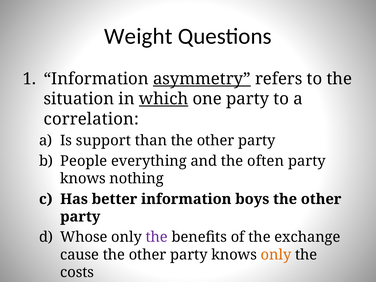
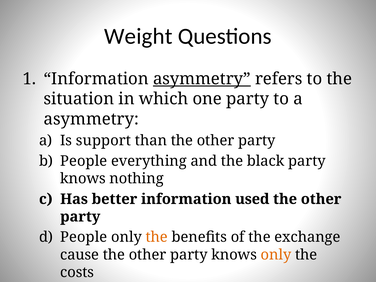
which underline: present -> none (164, 99)
correlation: correlation -> asymmetry (91, 119)
often: often -> black (266, 161)
boys: boys -> used (252, 199)
Whose: Whose -> People (84, 237)
the colour: purple -> orange (157, 237)
